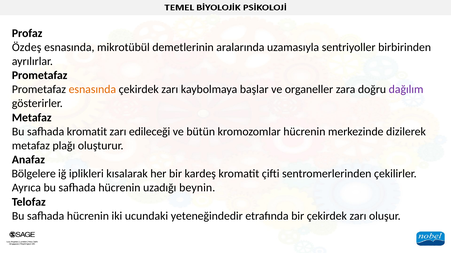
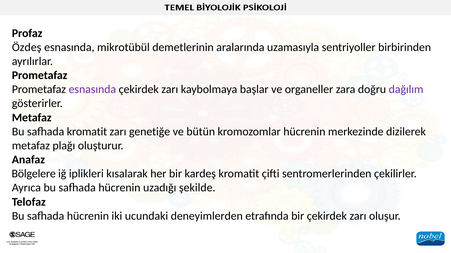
esnasında colour: orange -> purple (92, 90)
edileceği: edileceği -> genetiğe (150, 132)
beynin: beynin -> şekilde (197, 188)
yeteneğindedir: yeteneğindedir -> deneyimlerden (207, 216)
